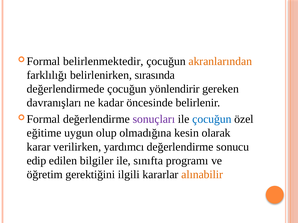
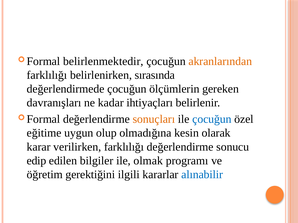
yönlendirir: yönlendirir -> ölçümlerin (174, 89)
öncesinde: öncesinde -> ihtiyaçları (150, 103)
sonuçları colour: purple -> orange (154, 119)
verilirken yardımcı: yardımcı -> farklılığı (124, 147)
sınıfta: sınıfta -> olmak (148, 161)
alınabilir colour: orange -> blue (202, 175)
